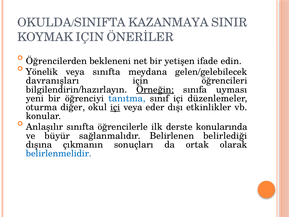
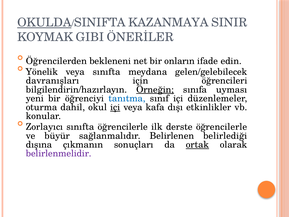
OKULDA underline: none -> present (44, 23)
KOYMAK IÇIN: IÇIN -> GIBI (90, 37)
yetişen: yetişen -> onların (180, 61)
diğer: diğer -> dahil (73, 107)
eder: eder -> kafa (155, 107)
Anlaşılır: Anlaşılır -> Zorlayıcı (44, 127)
derste konularında: konularında -> öğrencilerle (222, 127)
ortak underline: none -> present (197, 144)
belirlenmelidir colour: blue -> purple (59, 153)
